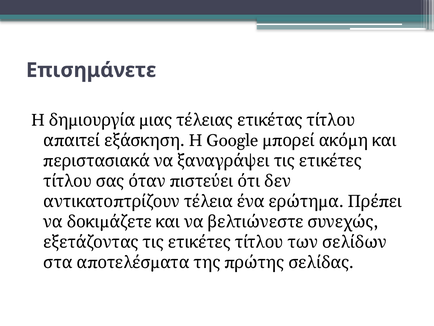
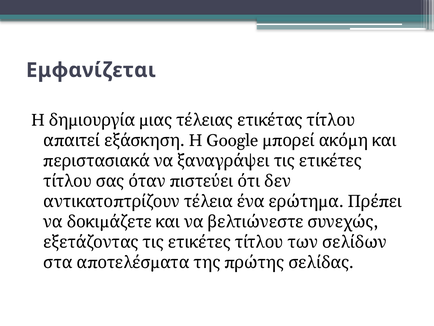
Επισημάνετε: Επισημάνετε -> Εμφανίζεται (91, 70)
